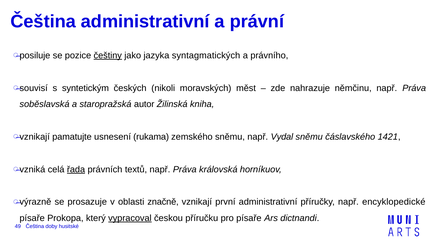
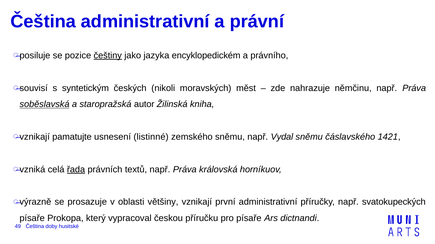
syntagmatických: syntagmatických -> encyklopedickém (206, 56)
soběslavská underline: none -> present (45, 105)
rukama: rukama -> listinné (151, 137)
značně: značně -> většiny (163, 202)
encyklopedické: encyklopedické -> svatokupeckých (394, 202)
vypracoval underline: present -> none (130, 219)
